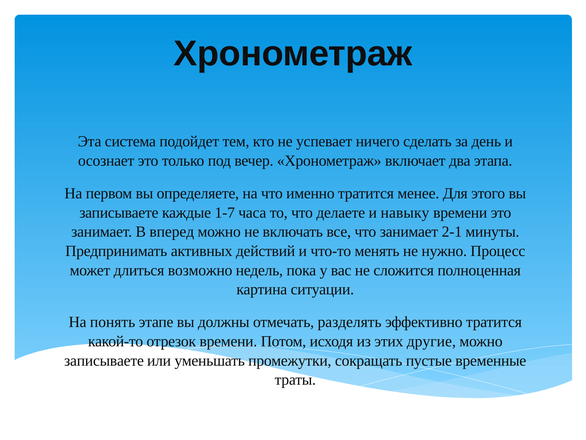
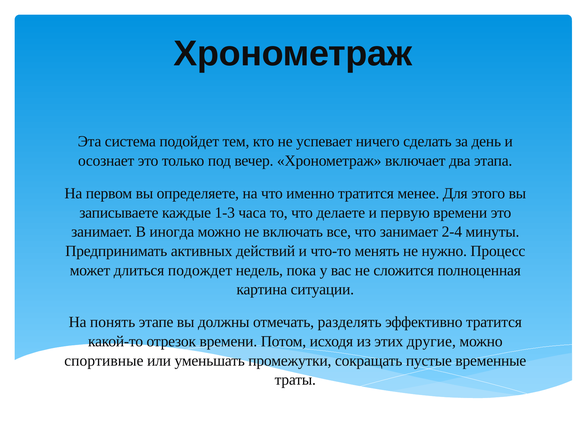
1-7: 1-7 -> 1-3 (225, 212)
навыку: навыку -> первую (405, 212)
вперед: вперед -> иногда (172, 232)
2-1: 2-1 -> 2-4 (452, 232)
возможно: возможно -> подождет (200, 270)
записываете: записываете -> спортивные (104, 360)
